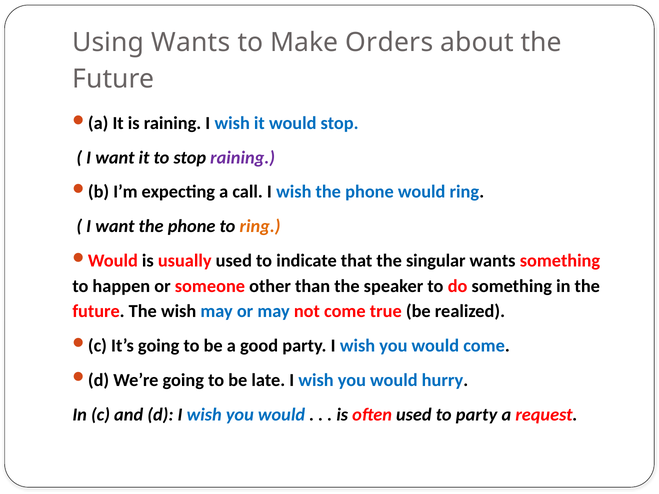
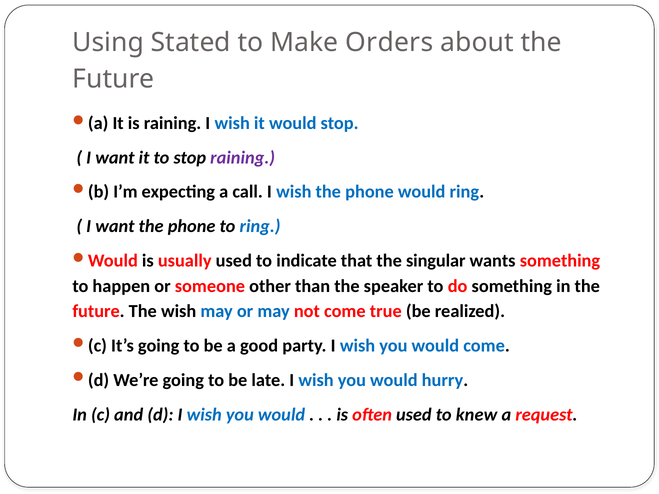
Using Wants: Wants -> Stated (191, 43)
ring colour: orange -> blue (260, 226)
to party: party -> knew (477, 415)
